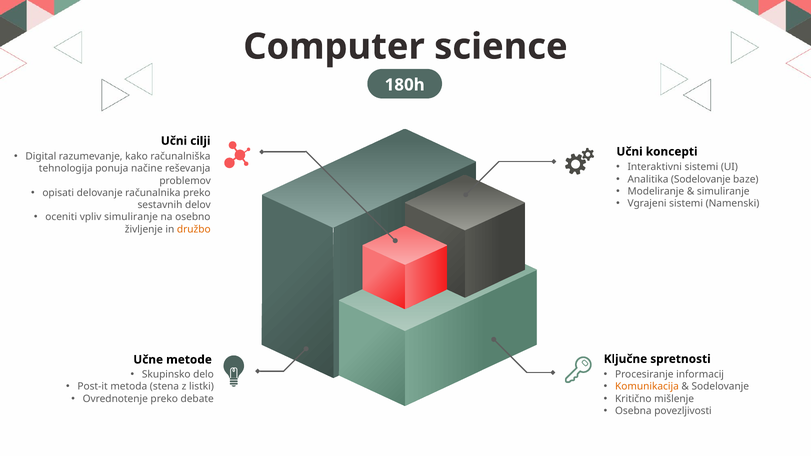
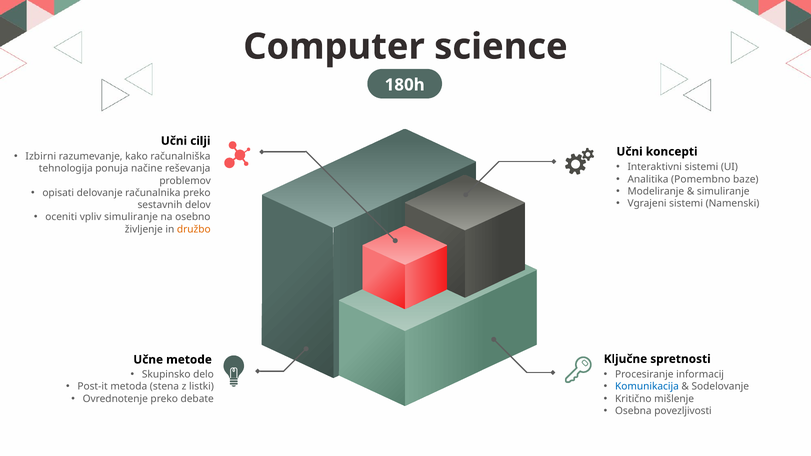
Digital: Digital -> Izbirni (41, 156)
Analitika Sodelovanje: Sodelovanje -> Pomembno (701, 179)
Komunikacija colour: orange -> blue (647, 387)
